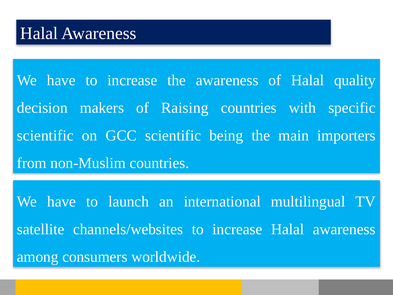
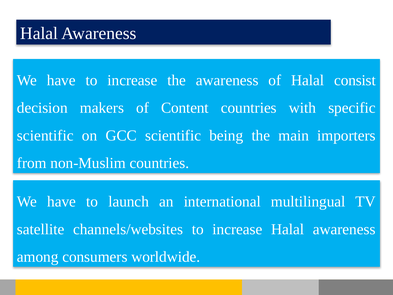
quality: quality -> consist (355, 80)
Raising: Raising -> Content (185, 108)
